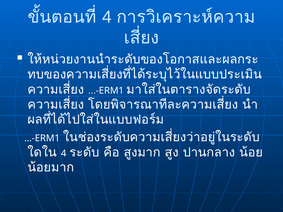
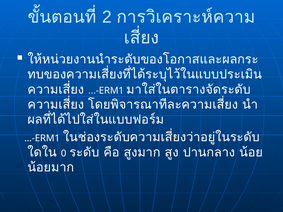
4: 4 -> 2 (107, 17)
4: 4 -> 0 (64, 154)
